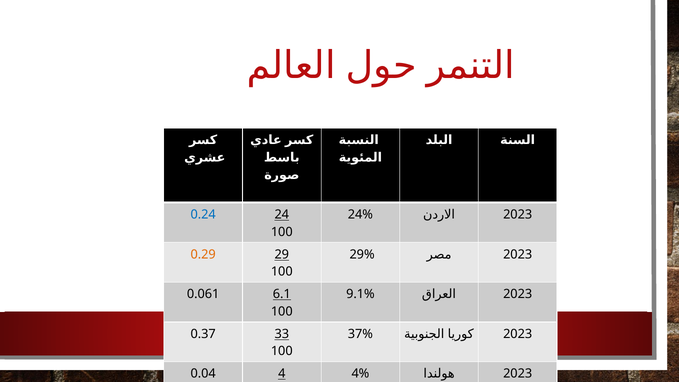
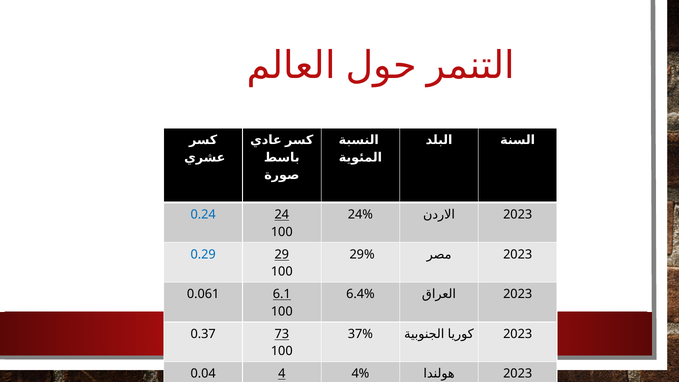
0.29 colour: orange -> blue (203, 254)
9.1%: 9.1% -> 6.4% (360, 294)
33: 33 -> 73 (282, 334)
